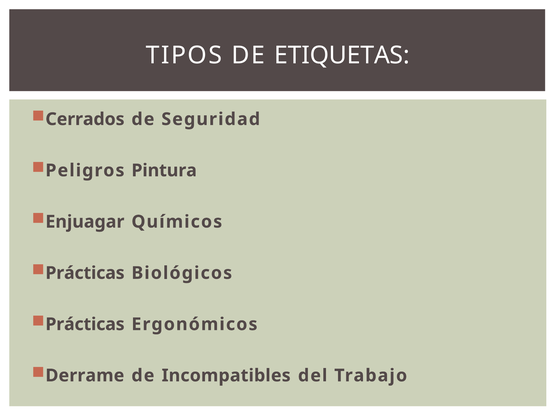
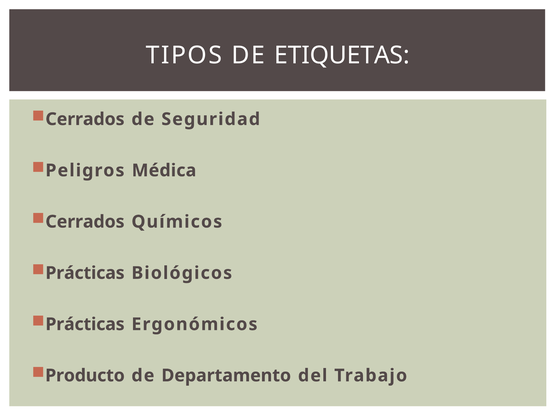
Pintura: Pintura -> Médica (164, 170)
Enjuagar: Enjuagar -> Cerrados (85, 222)
Derrame: Derrame -> Producto (85, 376)
Incompatibles: Incompatibles -> Departamento (226, 376)
